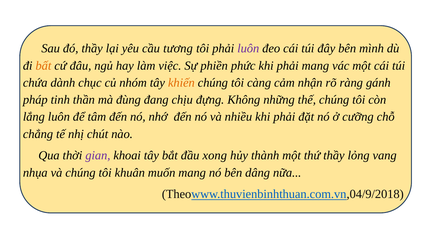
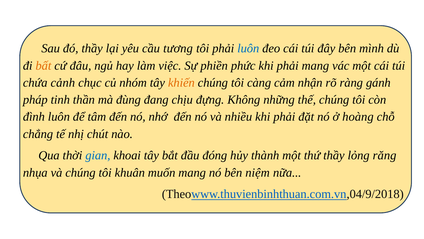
luôn colour: purple -> blue (248, 48)
dành: dành -> cảnh (63, 83)
lắng: lắng -> đình (34, 117)
cưỡng: cưỡng -> hoàng (358, 117)
gian colour: purple -> blue (98, 155)
xong: xong -> đóng (215, 155)
vang: vang -> răng (385, 155)
dâng: dâng -> niệm (258, 172)
